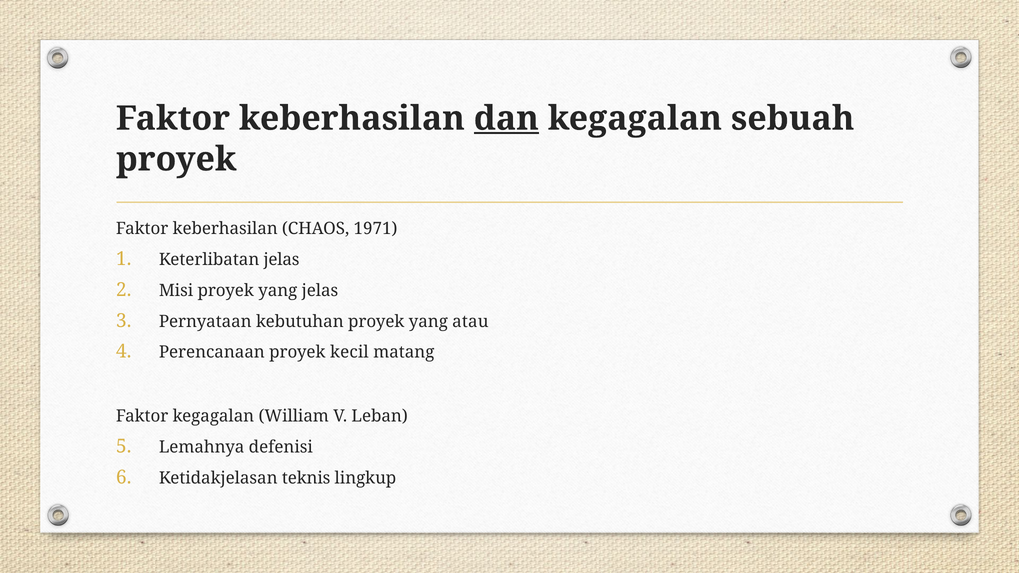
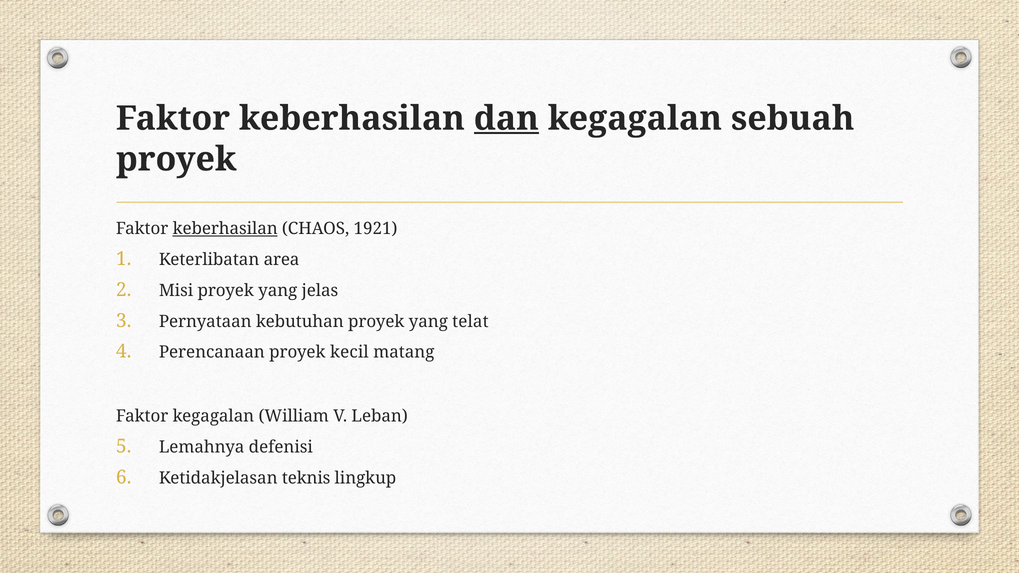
keberhasilan underline: none -> present (225, 229)
1971: 1971 -> 1921 (376, 229)
Keterlibatan jelas: jelas -> area (282, 260)
atau: atau -> telat (470, 322)
